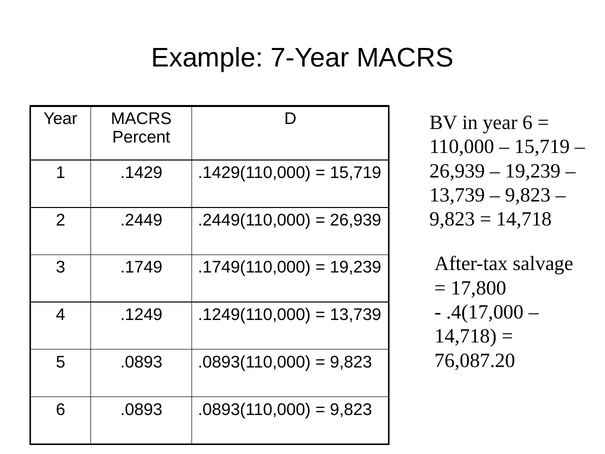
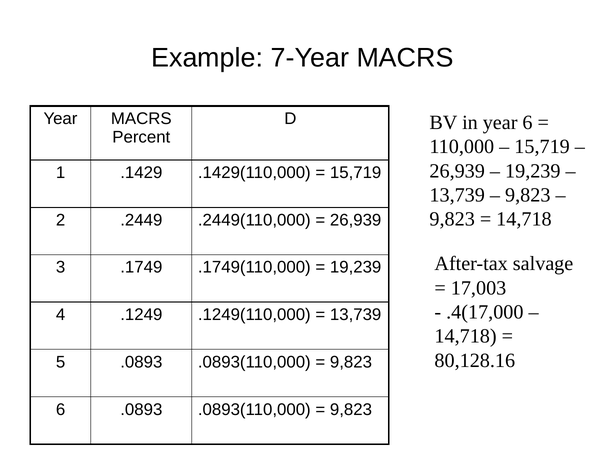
17,800: 17,800 -> 17,003 (479, 288)
76,087.20: 76,087.20 -> 80,128.16 (475, 360)
